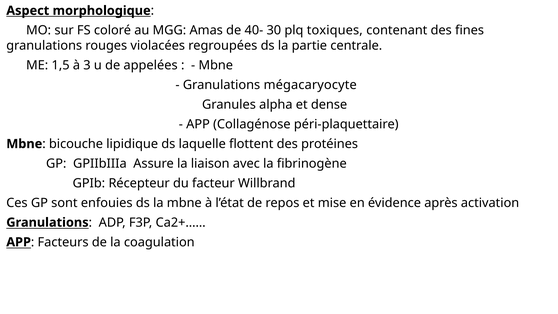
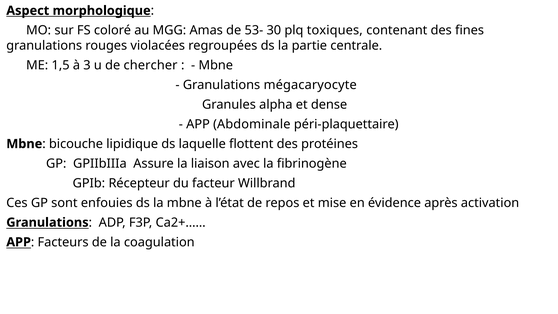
40-: 40- -> 53- (254, 30)
appelées: appelées -> chercher (151, 65)
Collagénose: Collagénose -> Abdominale (252, 124)
